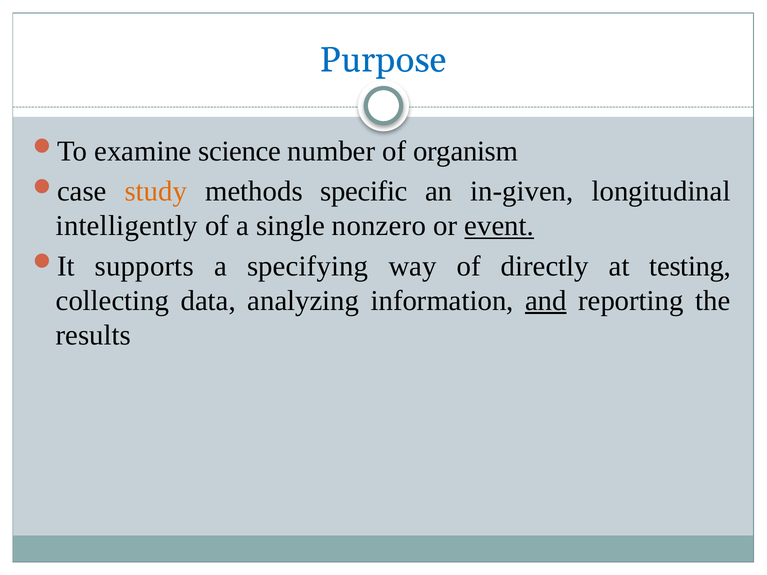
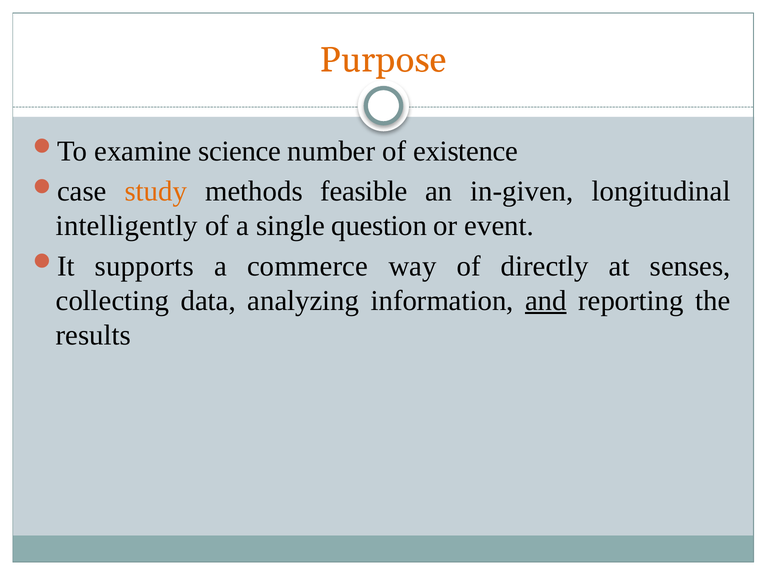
Purpose colour: blue -> orange (383, 60)
organism: organism -> existence (466, 151)
specific: specific -> feasible (364, 191)
nonzero: nonzero -> question (379, 226)
event underline: present -> none (499, 226)
specifying: specifying -> commerce (308, 266)
testing: testing -> senses (690, 266)
